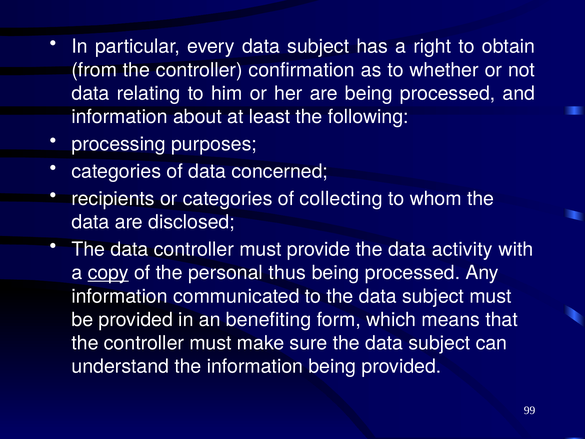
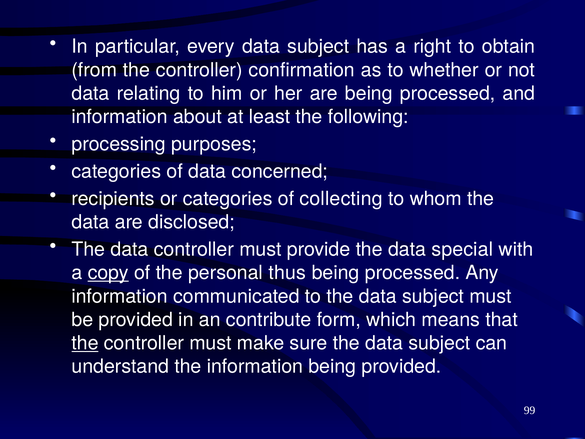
activity: activity -> special (462, 249)
benefiting: benefiting -> contribute (269, 319)
the underline: none -> present (85, 343)
